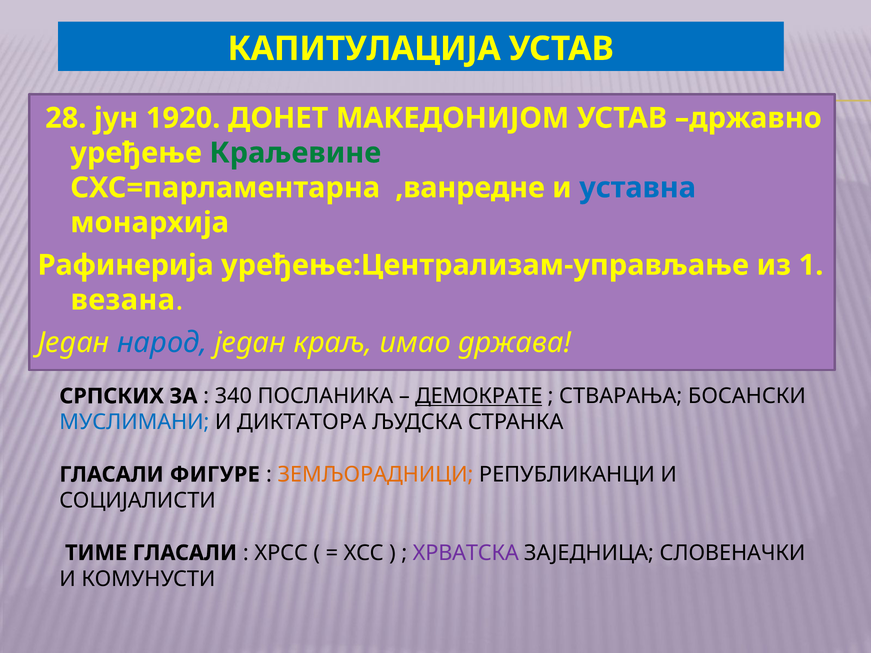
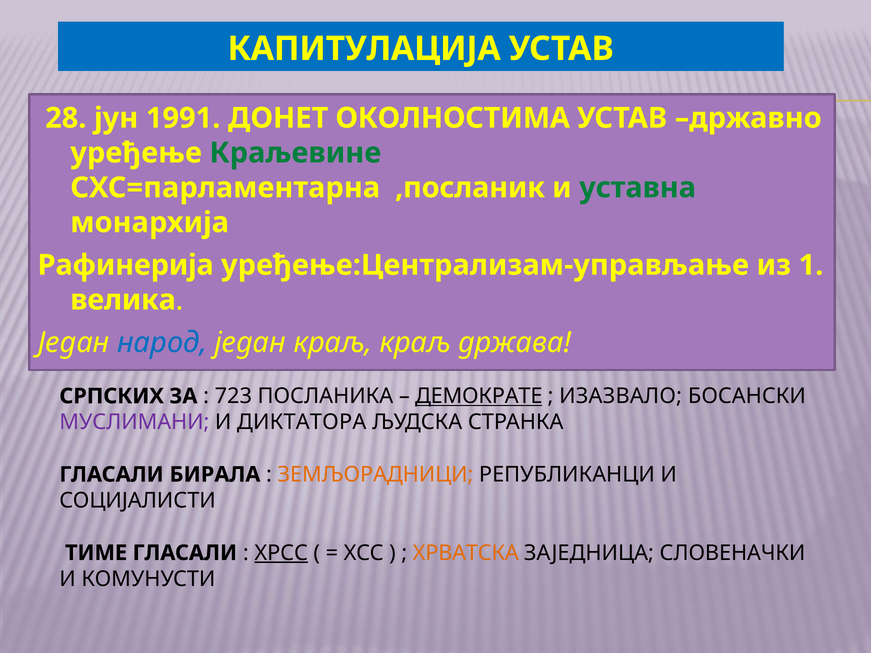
1920: 1920 -> 1991 (183, 118)
МАКЕДОНИЈОМ: МАКЕДОНИЈОМ -> ОКОЛНОСТИМА (453, 118)
,ванредне: ,ванредне -> ,посланик (470, 188)
уставна colour: blue -> green (638, 188)
везана: везана -> велика (123, 300)
краљ имао: имао -> краљ (415, 343)
340: 340 -> 723 (233, 396)
СТВАРАЊA: СТВАРАЊA -> ИЗАЗВАЛО (621, 396)
МУСЛИМАНИ colour: blue -> purple (134, 422)
ФИГУРЕ: ФИГУРЕ -> БИРАЛА (215, 475)
ХРСС underline: none -> present (281, 553)
ХРВАТСКА colour: purple -> orange (466, 553)
